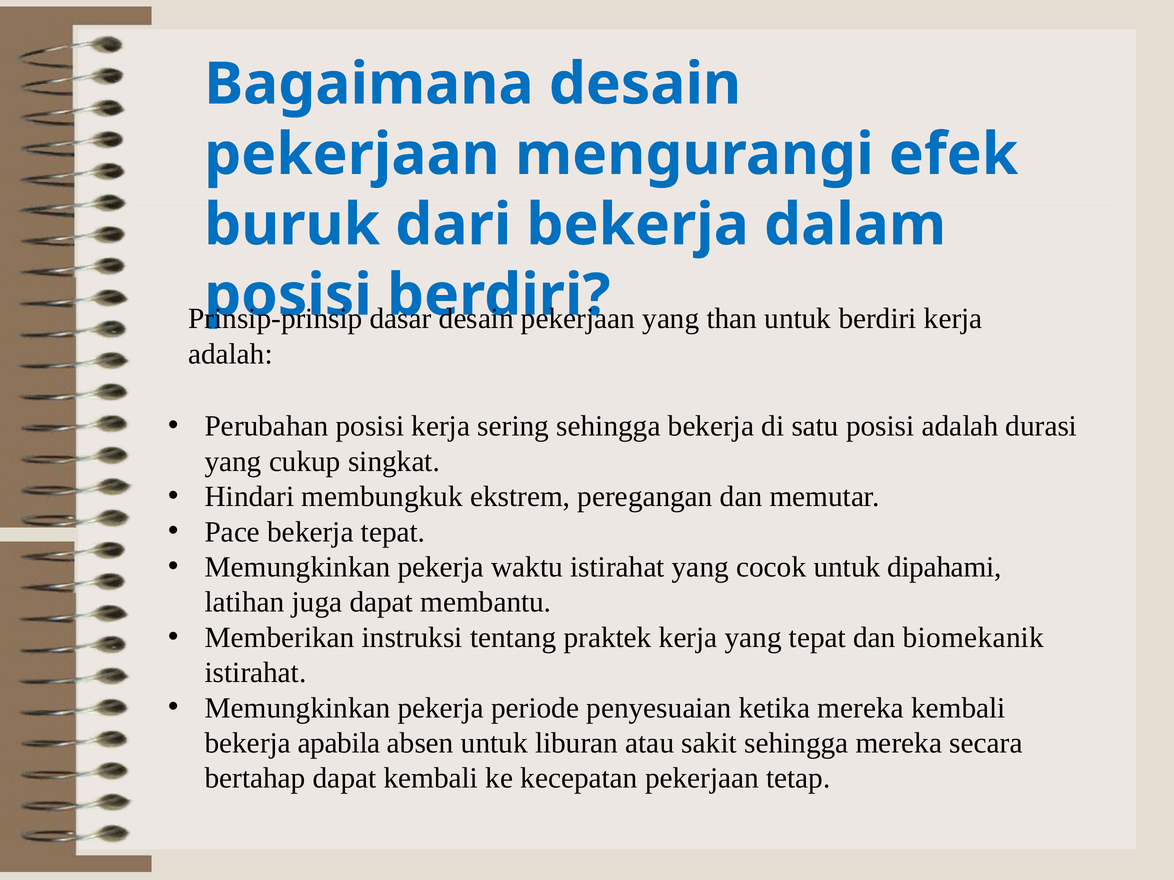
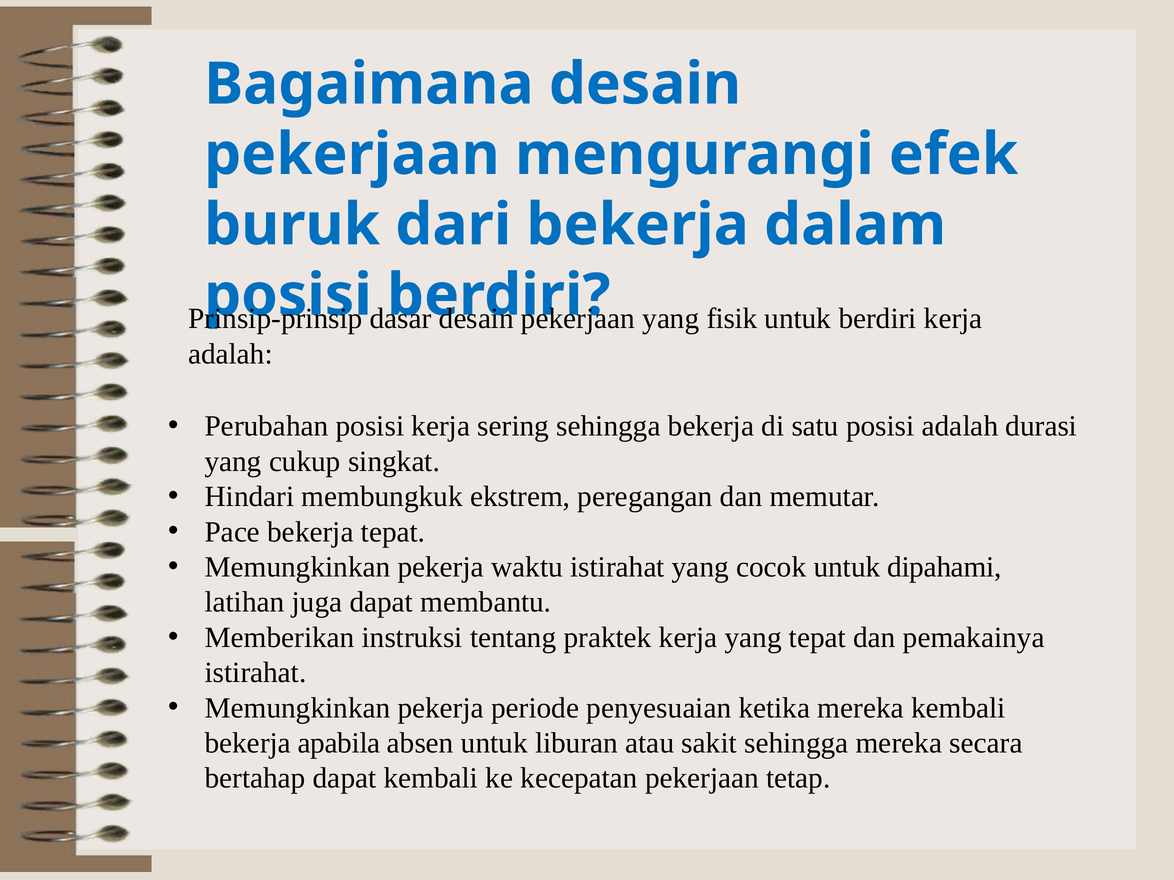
than: than -> fisik (732, 319)
biomekanik: biomekanik -> pemakainya (974, 638)
